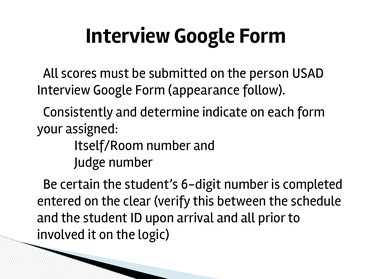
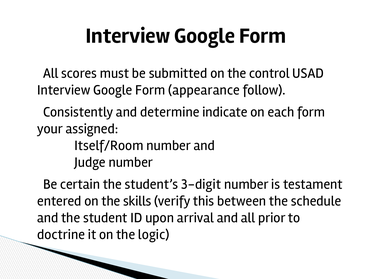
person: person -> control (269, 73)
6-digit: 6-digit -> 3-digit (201, 184)
completed: completed -> testament (313, 184)
clear: clear -> skills (137, 201)
involved: involved -> doctrine (61, 234)
